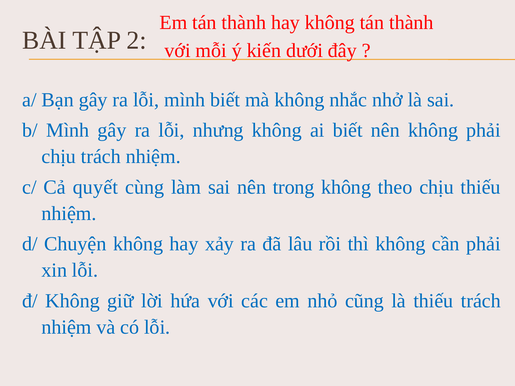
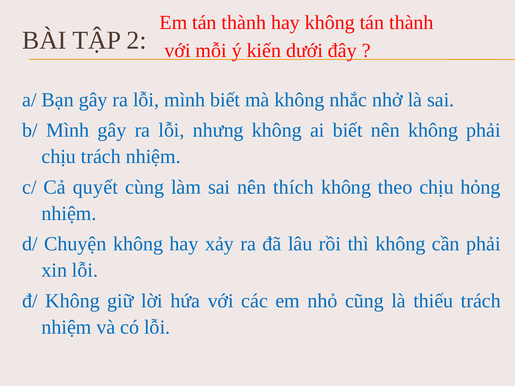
trong: trong -> thích (293, 187)
chịu thiếu: thiếu -> hỏng (481, 187)
